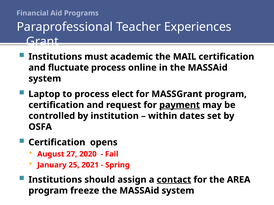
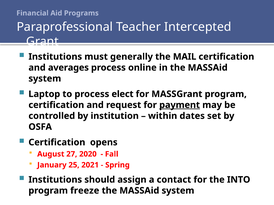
Experiences: Experiences -> Intercepted (198, 27)
academic: academic -> generally (132, 57)
fluctuate: fluctuate -> averages (68, 68)
contact underline: present -> none (174, 180)
AREA: AREA -> INTO (239, 180)
